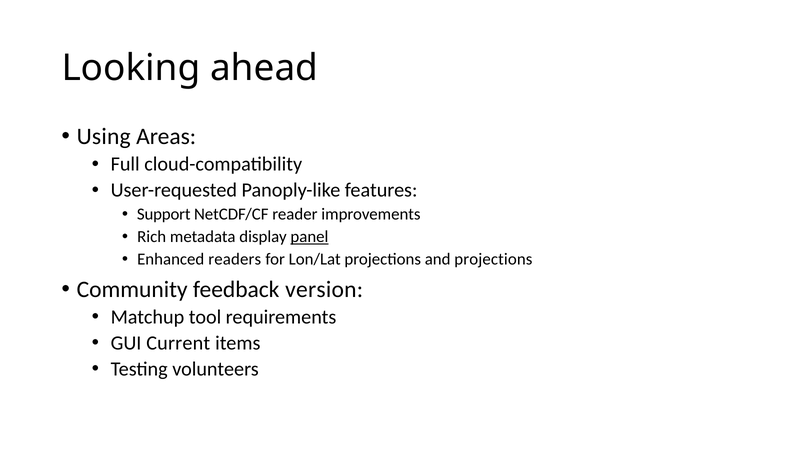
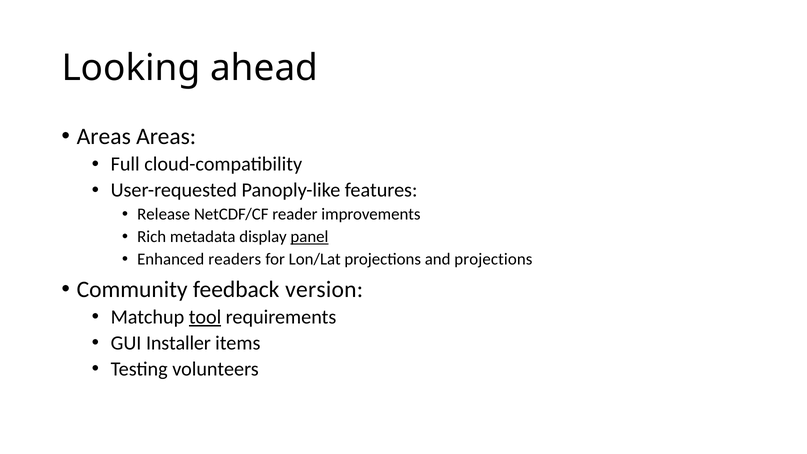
Using: Using -> Areas (104, 136)
Support: Support -> Release (164, 214)
tool underline: none -> present (205, 317)
Current: Current -> Installer (178, 343)
